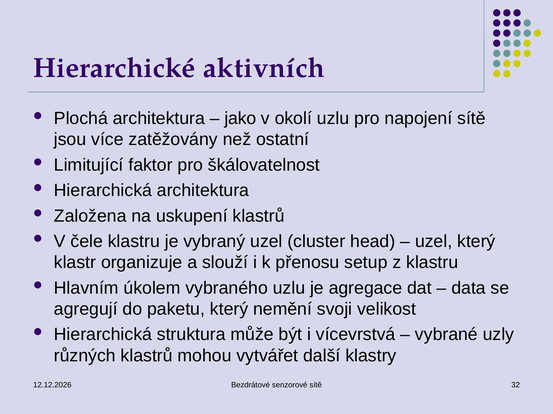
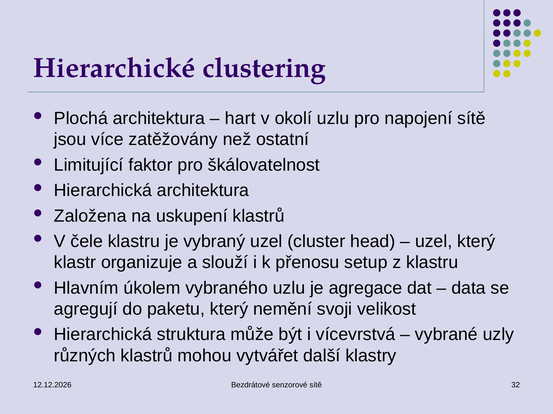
aktivních: aktivních -> clustering (264, 68)
jako: jako -> hart (240, 119)
